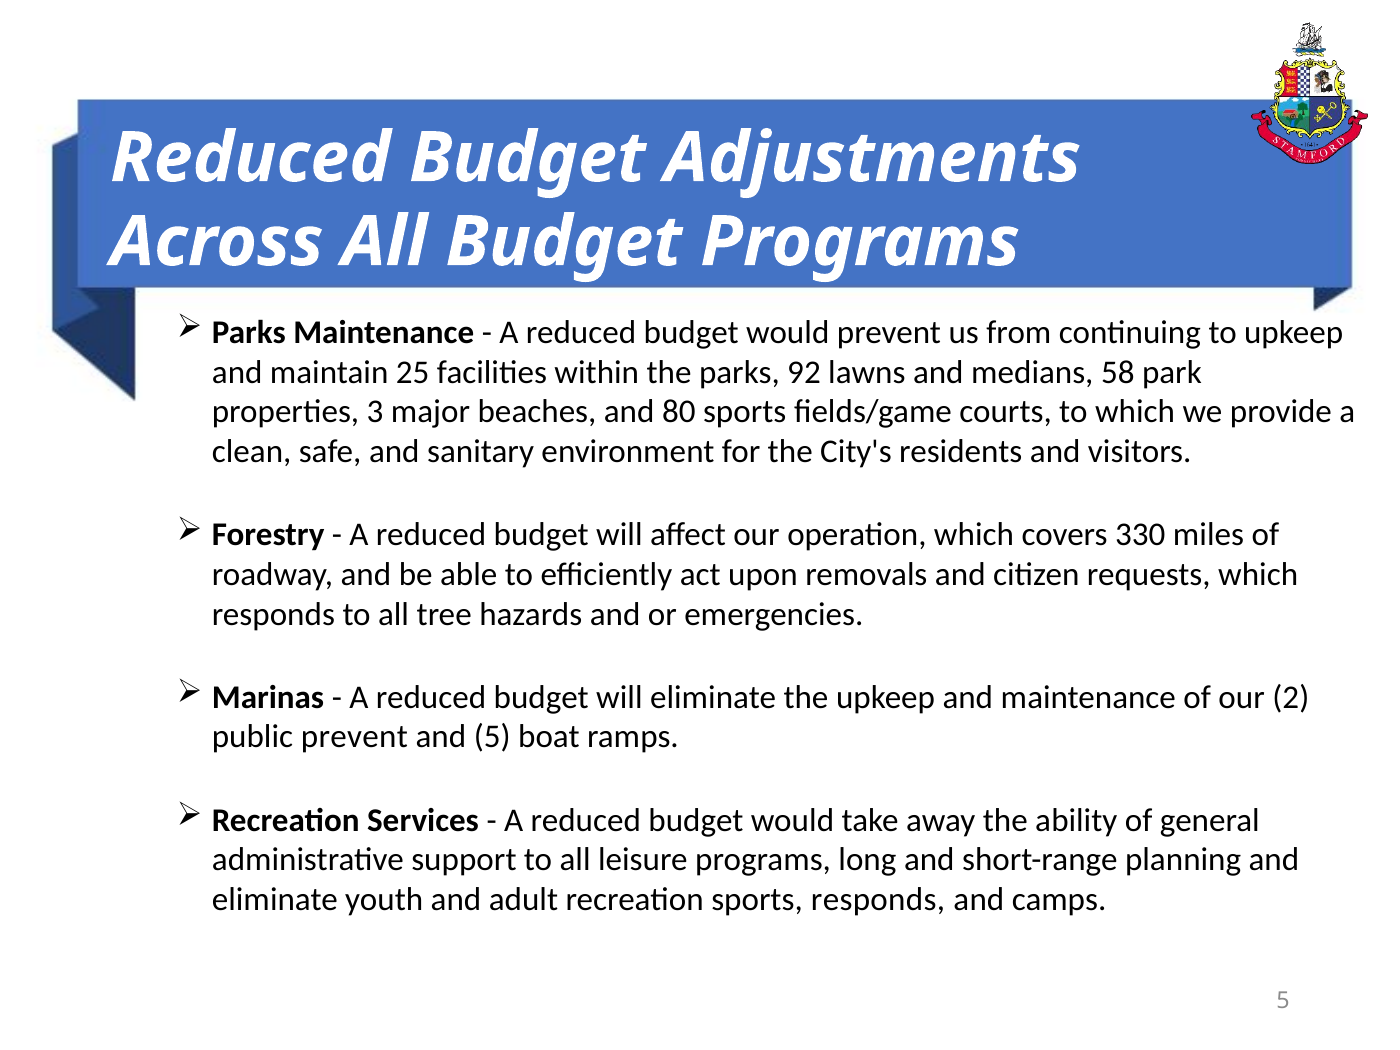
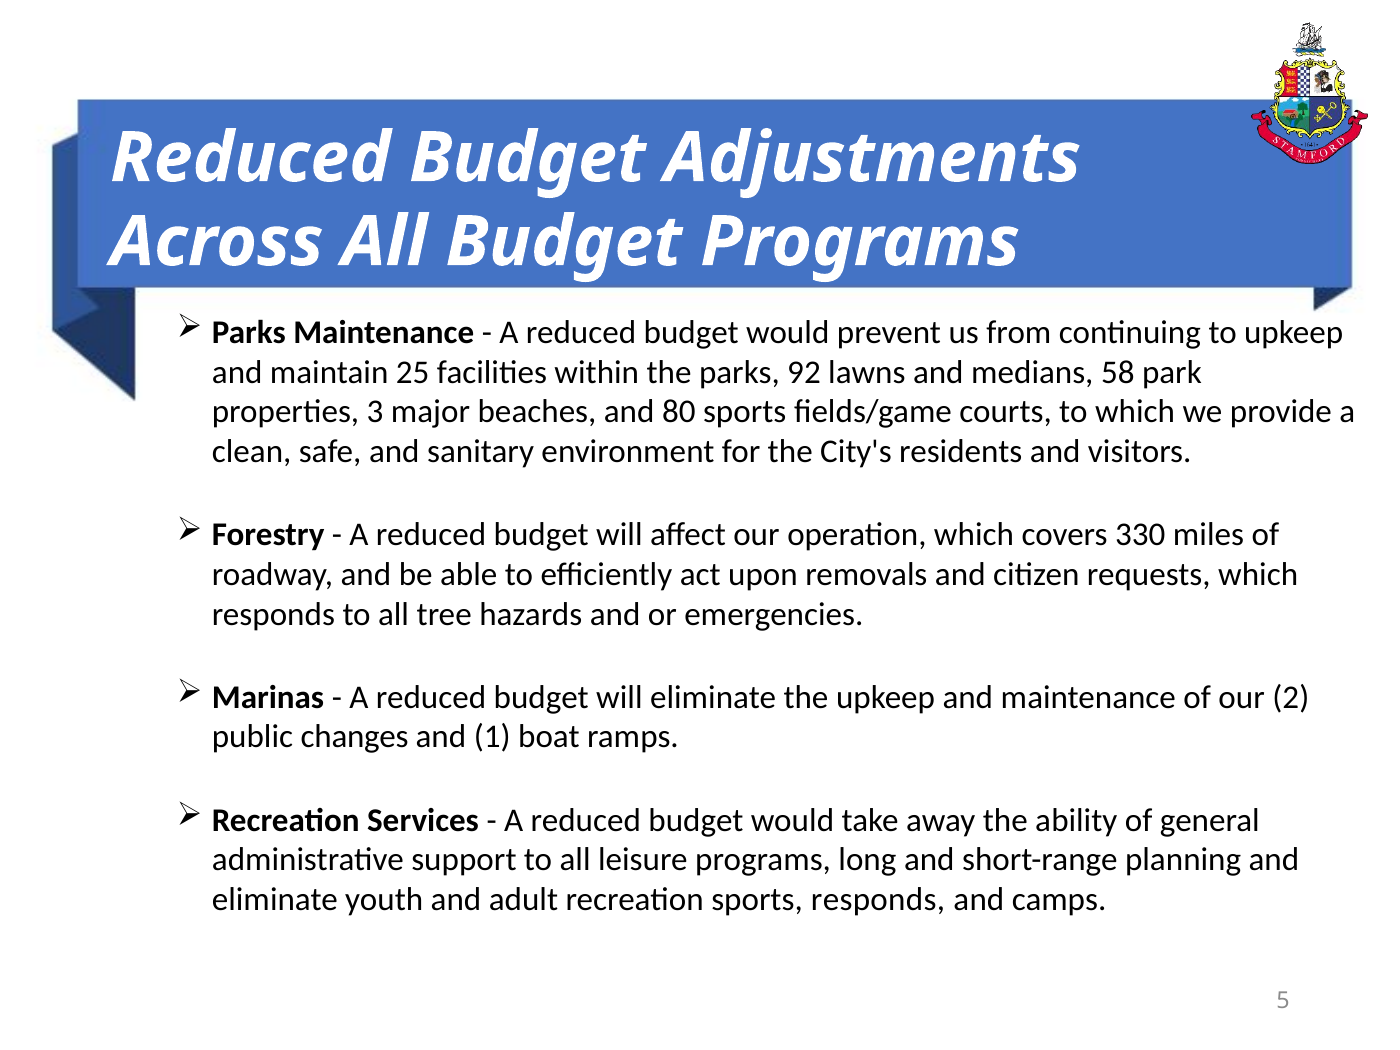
public prevent: prevent -> changes (355, 737)
and 5: 5 -> 1 (492, 737)
